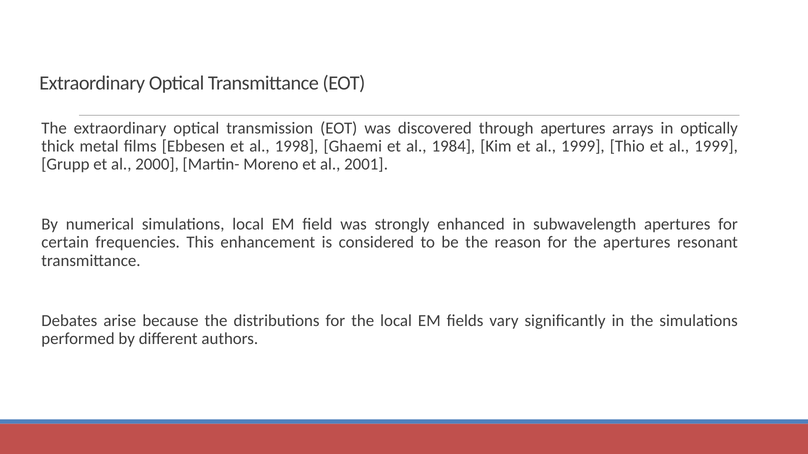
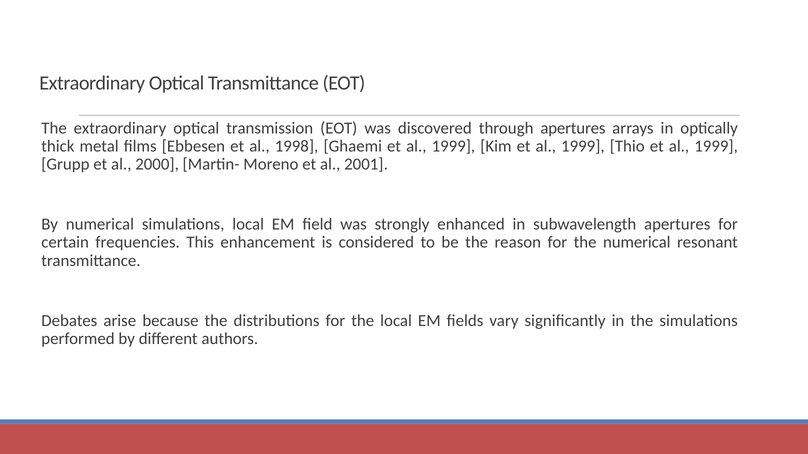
Ghaemi et al 1984: 1984 -> 1999 (453, 146)
the apertures: apertures -> numerical (637, 243)
